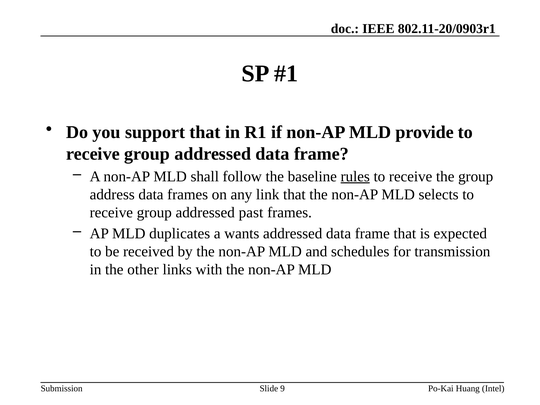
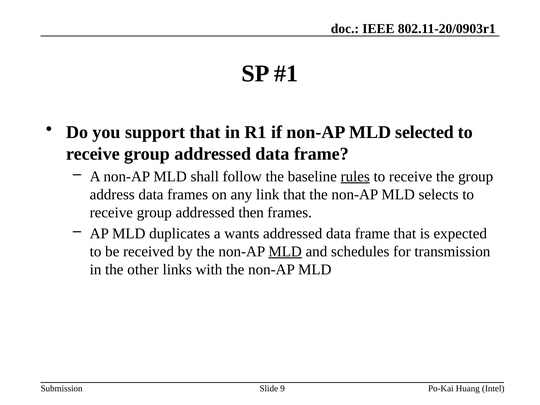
provide: provide -> selected (425, 132)
past: past -> then (251, 212)
MLD underline: none -> present (285, 251)
